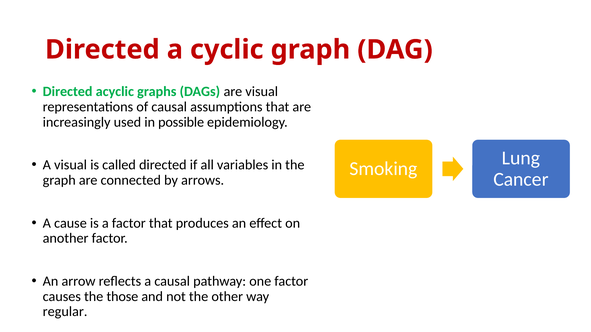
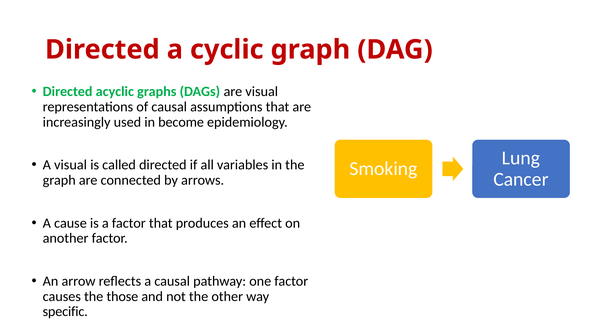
possible: possible -> become (181, 122)
regular: regular -> specific (65, 312)
